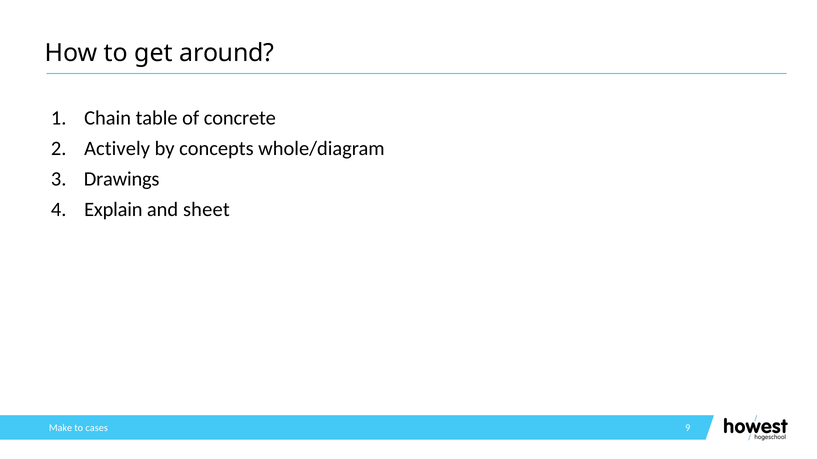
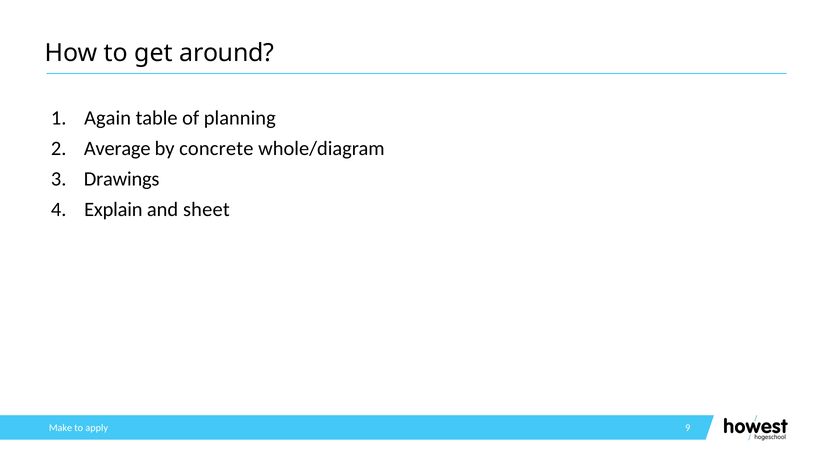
Chain: Chain -> Again (108, 118)
concrete: concrete -> planning (240, 118)
Actively: Actively -> Average (117, 149)
concepts: concepts -> concrete (216, 149)
cases: cases -> apply (97, 428)
